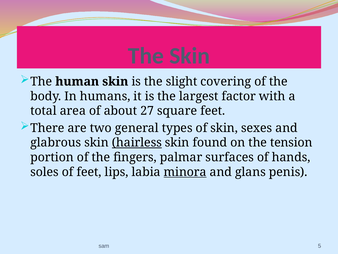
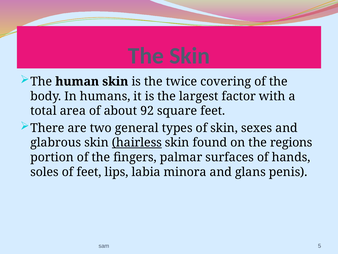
slight: slight -> twice (182, 81)
27: 27 -> 92 (147, 111)
tension: tension -> regions (291, 142)
minora underline: present -> none (185, 172)
